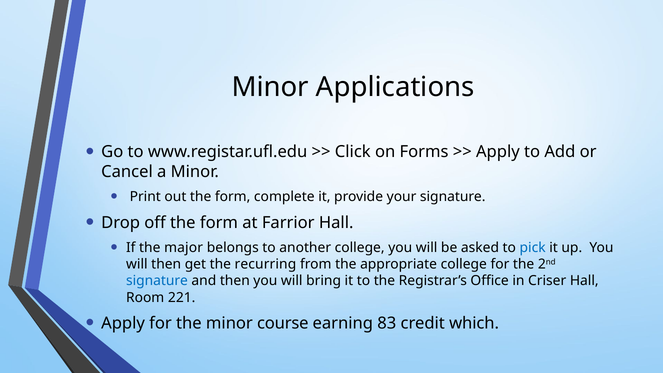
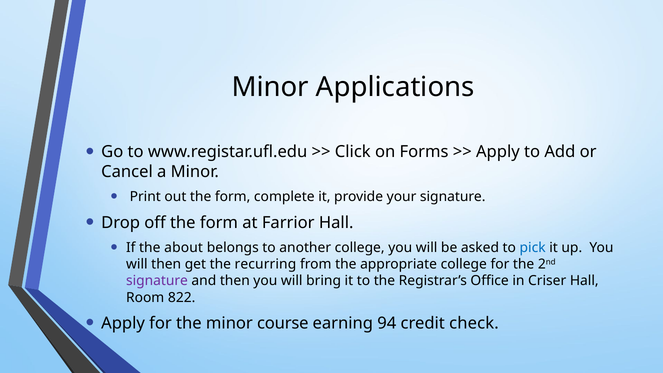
major: major -> about (184, 248)
signature colour: blue -> purple (157, 281)
221: 221 -> 822 (182, 297)
83: 83 -> 94 (387, 323)
which: which -> check (474, 323)
